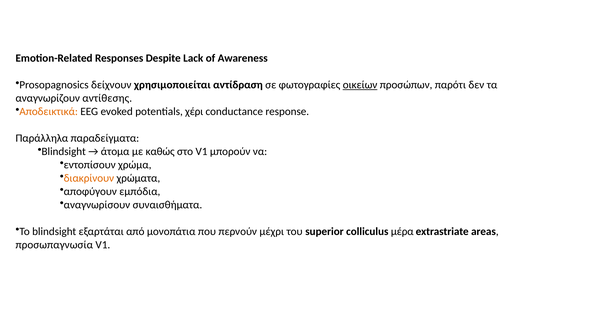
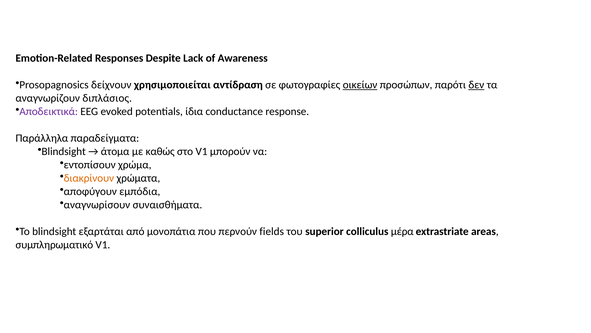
δεν underline: none -> present (476, 85)
αντίθεσης: αντίθεσης -> διπλάσιος (107, 98)
Αποδεικτικά colour: orange -> purple (49, 111)
χέρι: χέρι -> ίδια (194, 111)
μέχρι: μέχρι -> fields (272, 231)
προσωπαγνωσία: προσωπαγνωσία -> συμπληρωματικό (54, 244)
